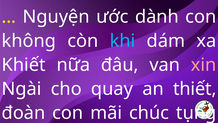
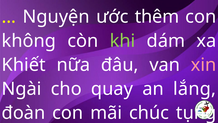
dành: dành -> thêm (157, 17)
khi colour: light blue -> light green (122, 41)
thiết: thiết -> lắng (195, 89)
